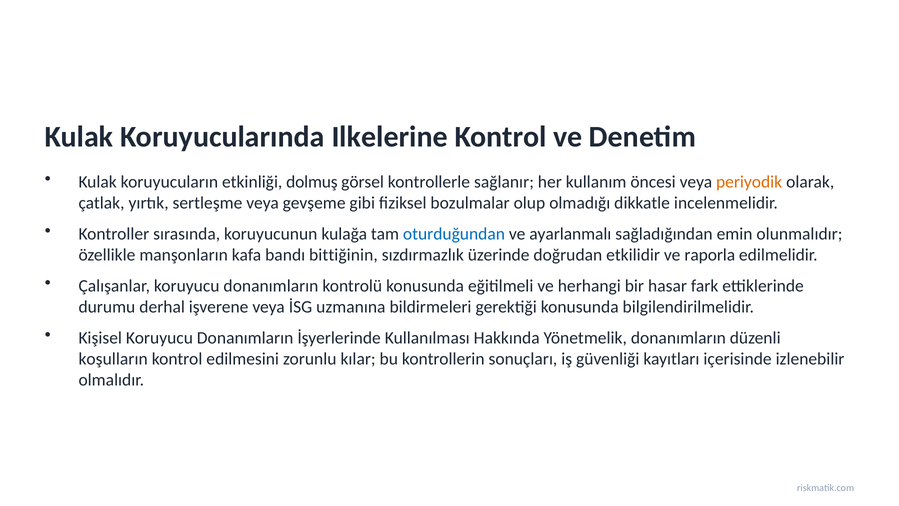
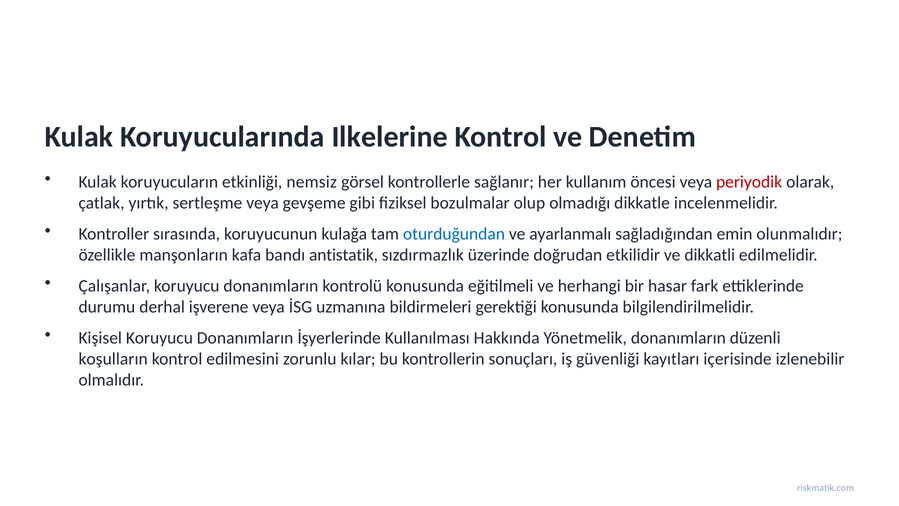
dolmuş: dolmuş -> nemsiz (312, 182)
periyodik colour: orange -> red (749, 182)
bittiğinin: bittiğinin -> antistatik (344, 255)
raporla: raporla -> dikkatli (710, 255)
